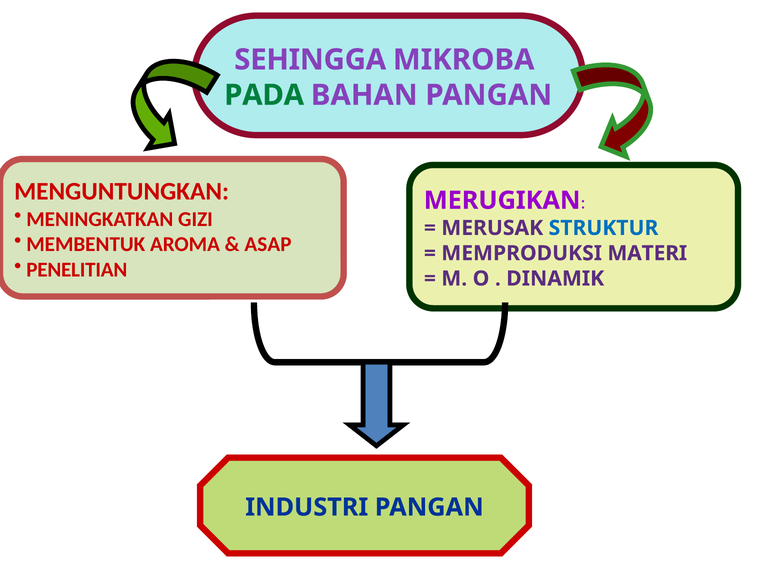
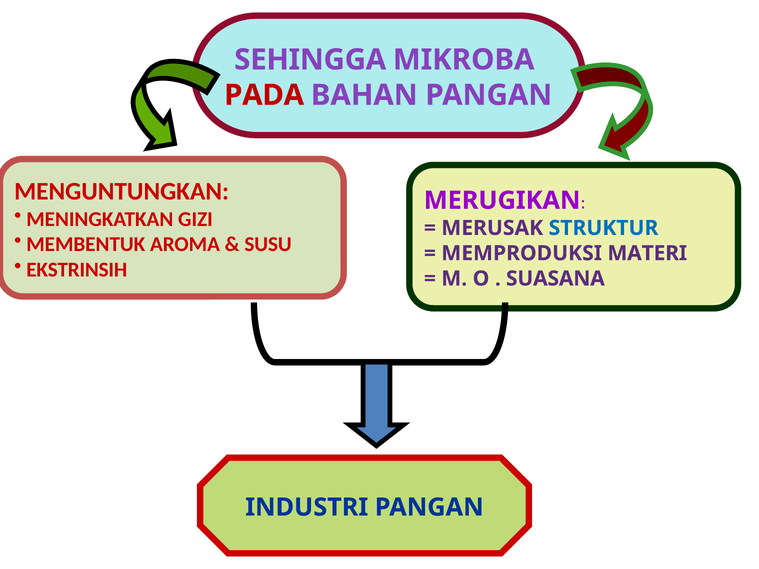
PADA colour: green -> red (264, 95)
ASAP: ASAP -> SUSU (268, 244)
PENELITIAN: PENELITIAN -> EKSTRINSIH (77, 270)
DINAMIK: DINAMIK -> SUASANA (555, 279)
